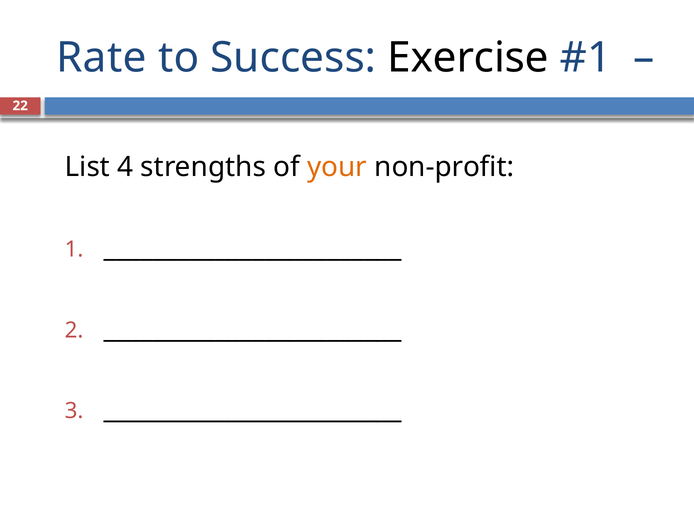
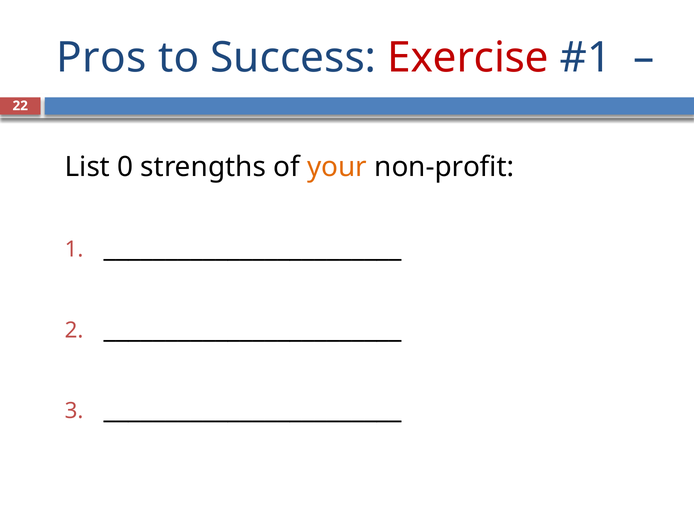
Rate: Rate -> Pros (101, 58)
Exercise colour: black -> red (468, 58)
4: 4 -> 0 (125, 167)
